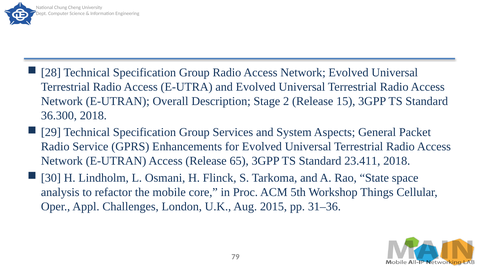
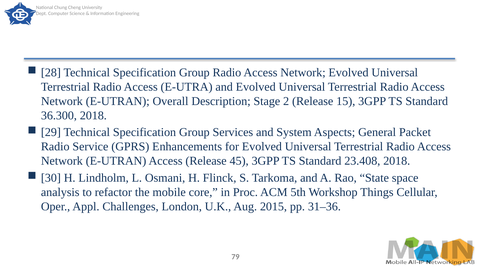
65: 65 -> 45 (239, 161)
23.411: 23.411 -> 23.408 (362, 161)
